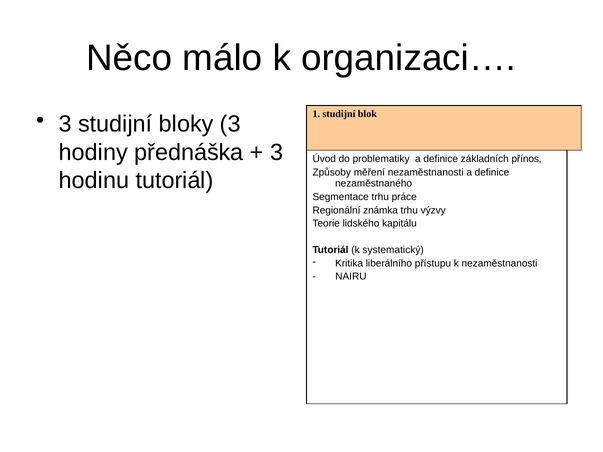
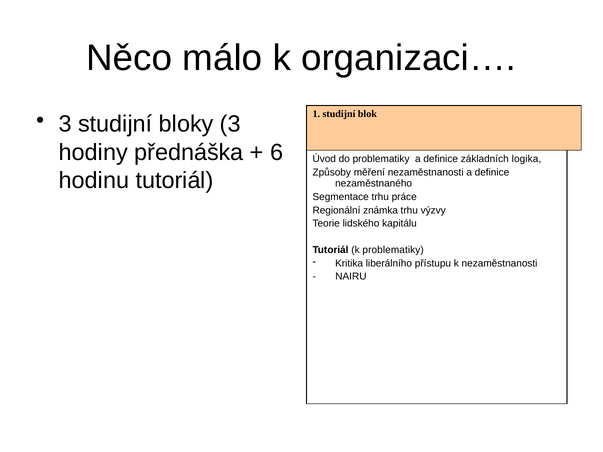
3: 3 -> 6 (277, 152)
přínos: přínos -> logika (526, 159)
k systematický: systematický -> problematiky (393, 250)
